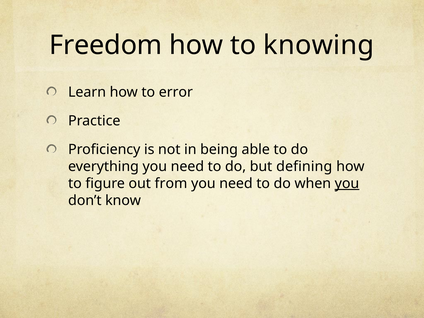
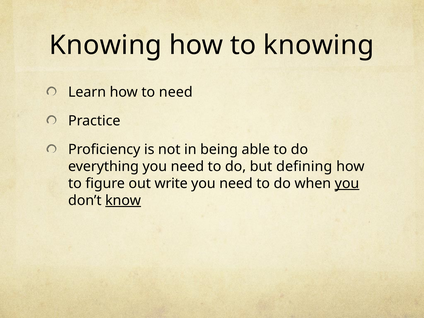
Freedom: Freedom -> Knowing (106, 45)
to error: error -> need (176, 92)
from: from -> write (171, 183)
know underline: none -> present (123, 200)
